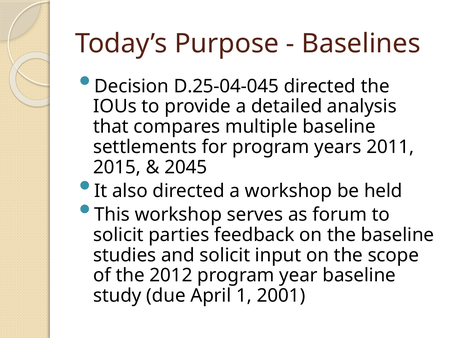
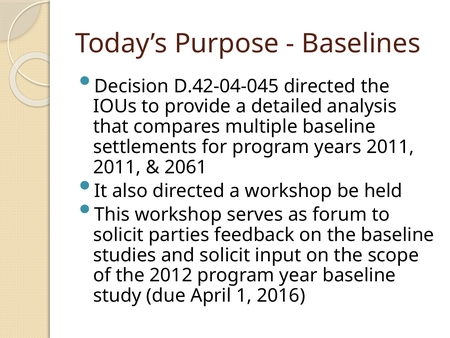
D.25-04-045: D.25-04-045 -> D.42-04-045 (226, 86)
2015: 2015 -> 2011 (117, 167)
2045: 2045 -> 2061 (186, 167)
2001: 2001 -> 2016 (281, 295)
